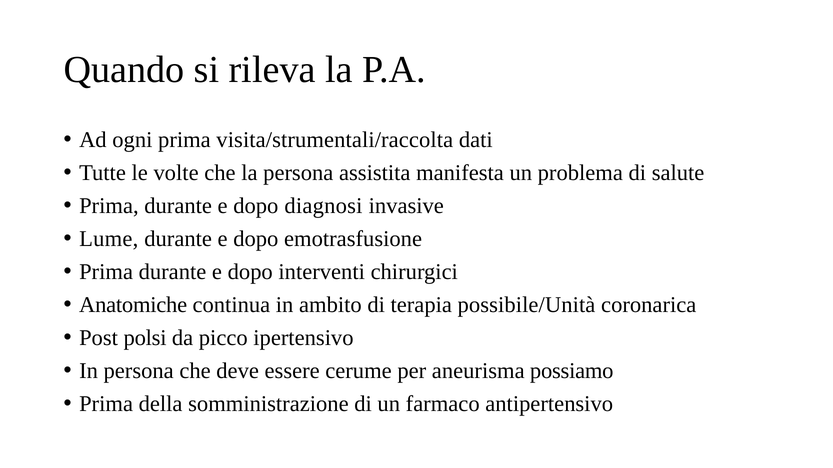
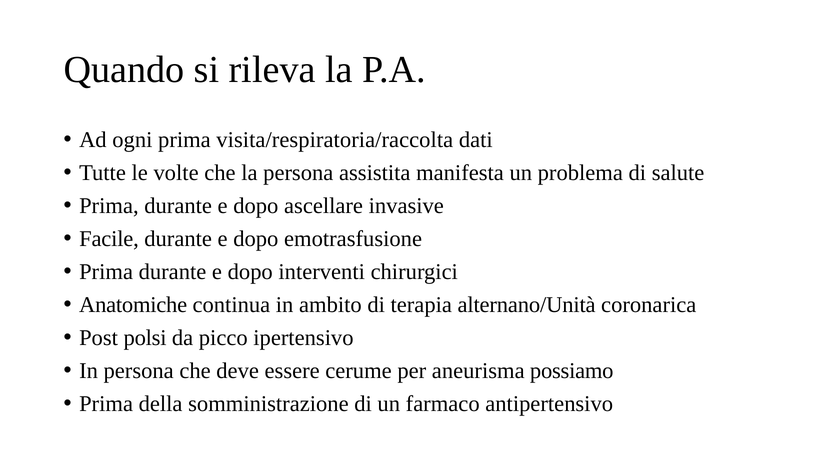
visita/strumentali/raccolta: visita/strumentali/raccolta -> visita/respiratoria/raccolta (335, 140)
diagnosi: diagnosi -> ascellare (324, 206)
Lume: Lume -> Facile (109, 239)
possibile/Unità: possibile/Unità -> alternano/Unità (527, 305)
